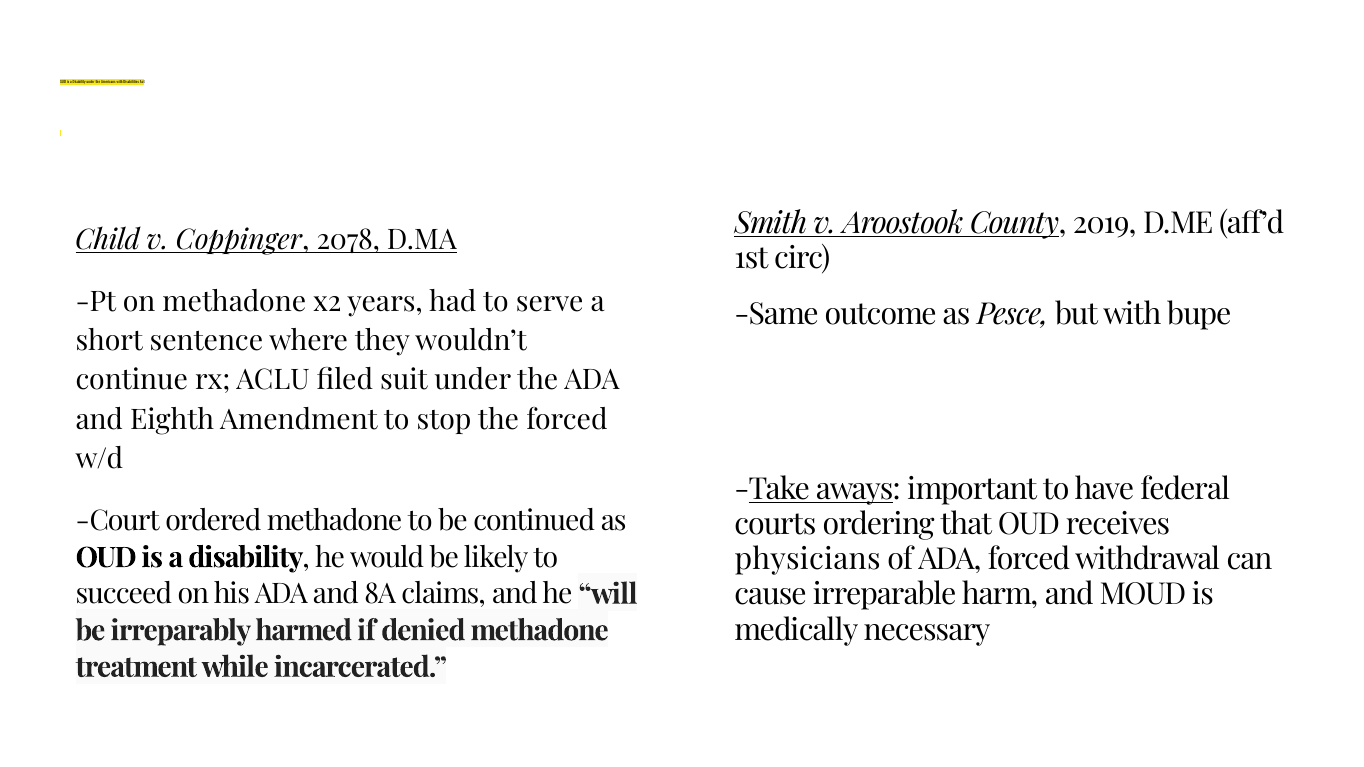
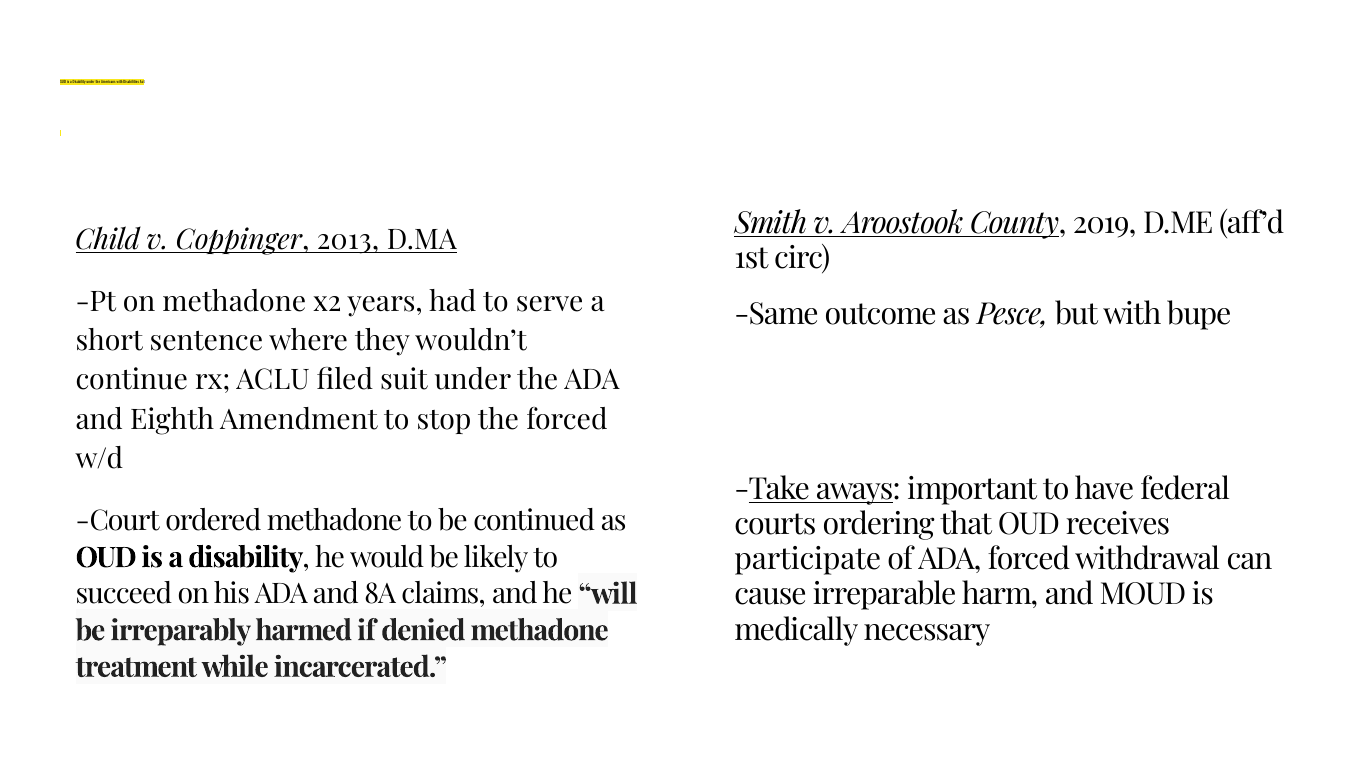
2078: 2078 -> 2013 (348, 240)
physicians: physicians -> participate (808, 560)
